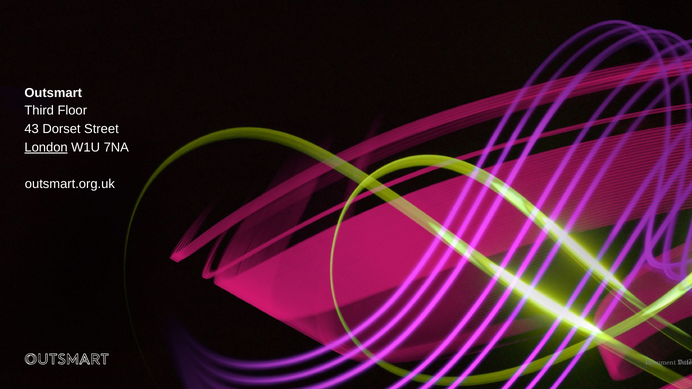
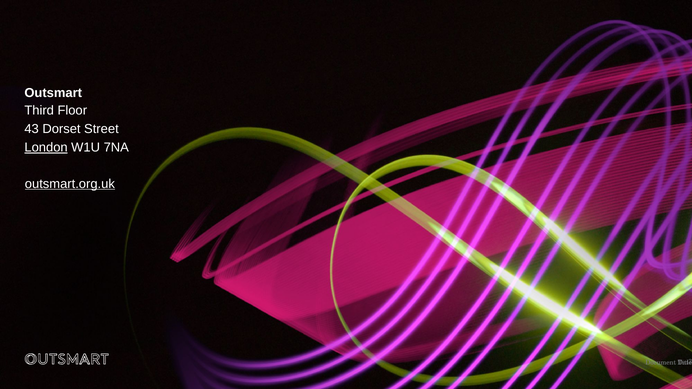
outsmart.org.uk underline: none -> present (70, 184)
